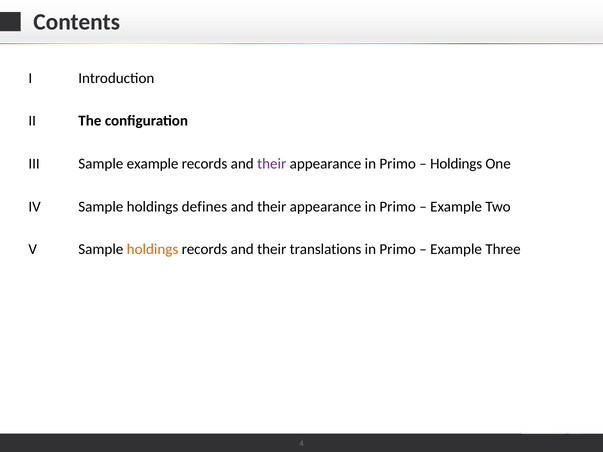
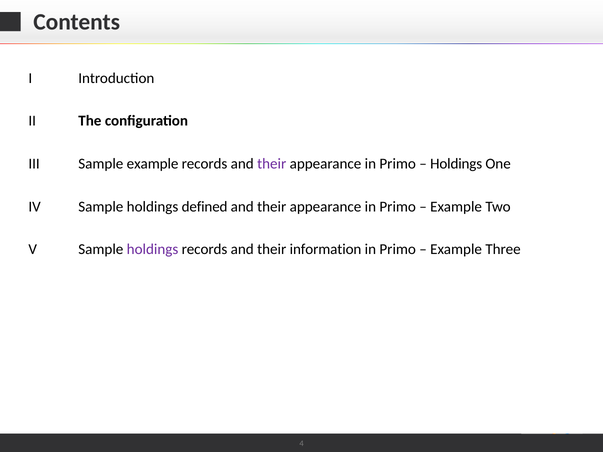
defines: defines -> defined (205, 207)
holdings colour: orange -> purple (153, 250)
translations: translations -> information (326, 250)
